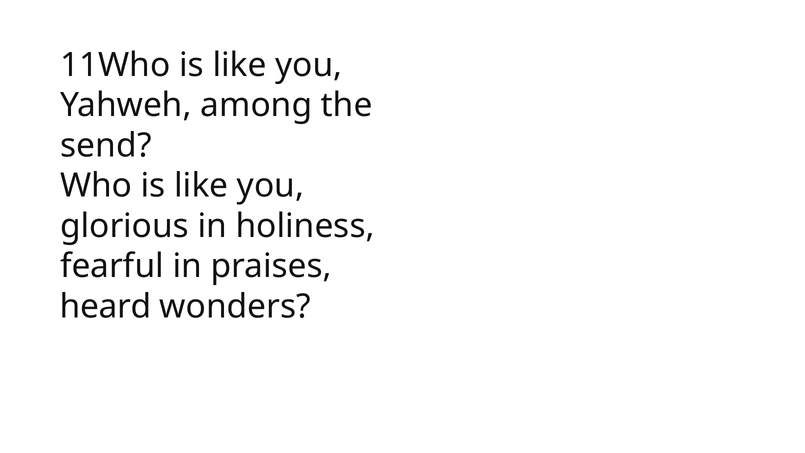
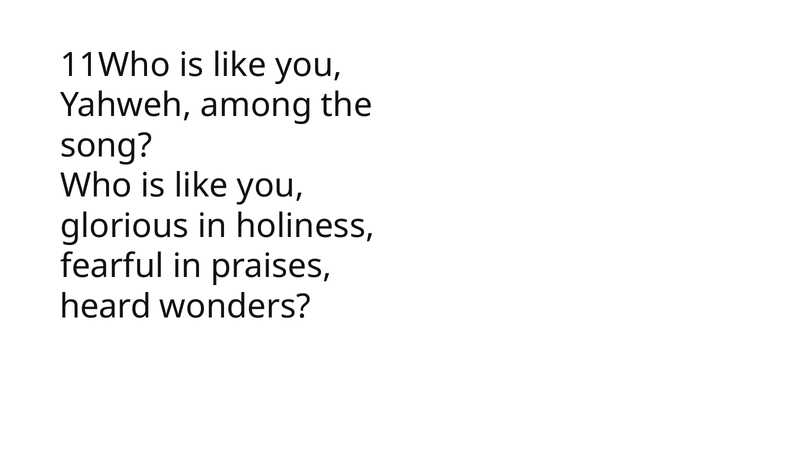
send: send -> song (106, 145)
